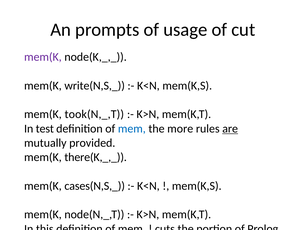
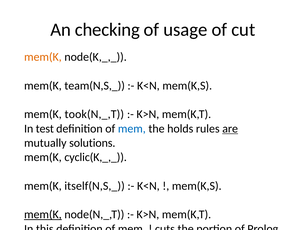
prompts: prompts -> checking (107, 30)
mem(K colour: purple -> orange (43, 57)
write(N,S,_: write(N,S,_ -> team(N,S,_ (95, 85)
more: more -> holds (180, 128)
mutually provided: provided -> solutions (92, 143)
there(K,_,_: there(K,_,_ -> cyclic(K,_,_ (96, 157)
cases(N,S,_: cases(N,S,_ -> itself(N,S,_ (95, 186)
mem(K underline: none -> present (43, 214)
